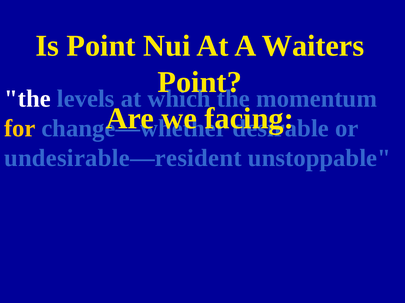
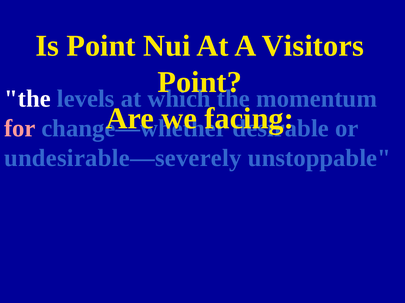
Waiters: Waiters -> Visitors (313, 46)
for colour: yellow -> pink (20, 129)
undesirable—resident: undesirable—resident -> undesirable—severely (123, 158)
